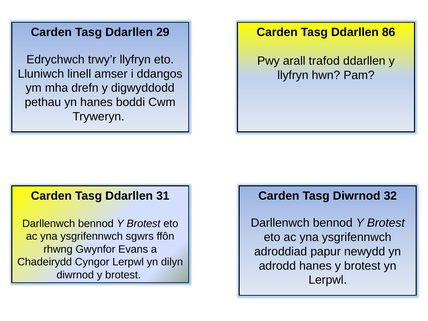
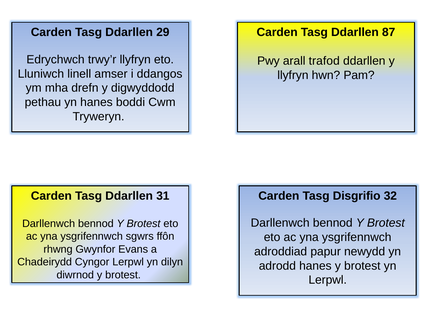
86: 86 -> 87 (389, 32)
Tasg Diwrnod: Diwrnod -> Disgrifio (357, 196)
